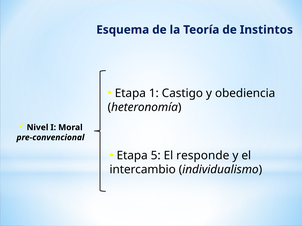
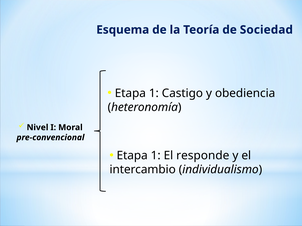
Instintos: Instintos -> Sociedad (266, 30)
5: 5 -> 1 (156, 156)
